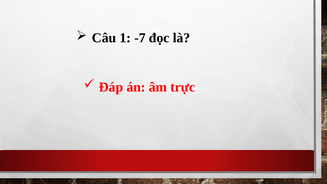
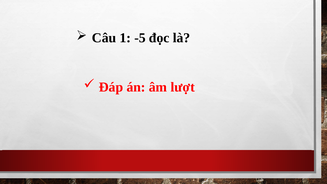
-7: -7 -> -5 (140, 38)
trực: trực -> lượt (183, 87)
